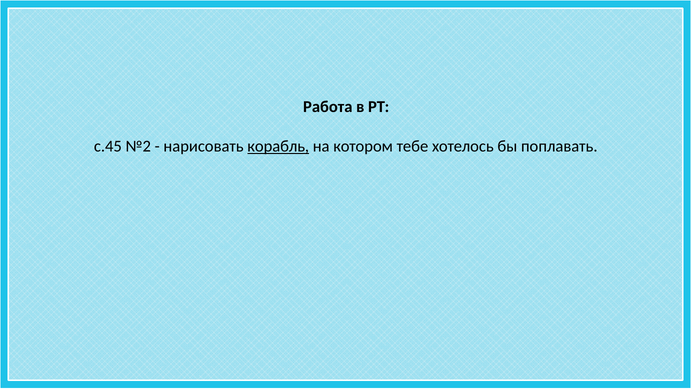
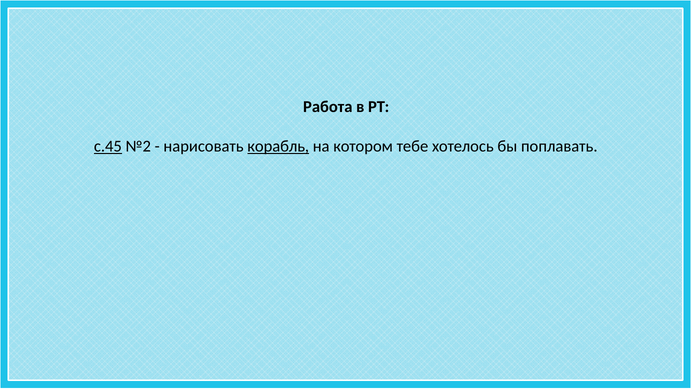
с.45 underline: none -> present (108, 146)
